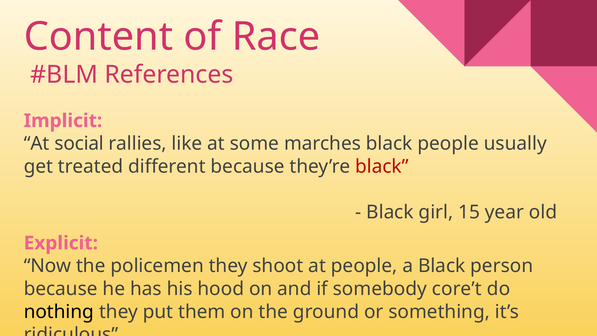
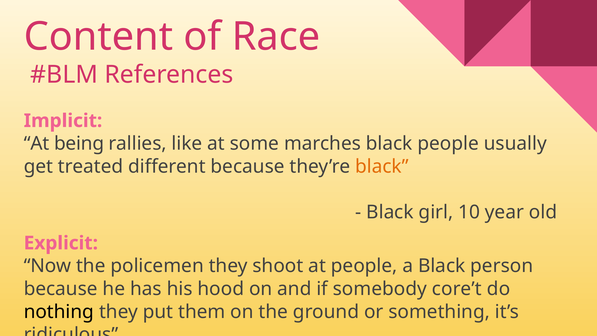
social: social -> being (79, 144)
black colour: red -> orange (382, 166)
15: 15 -> 10 (469, 212)
